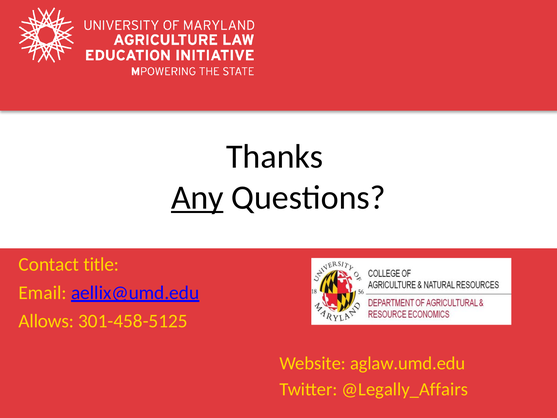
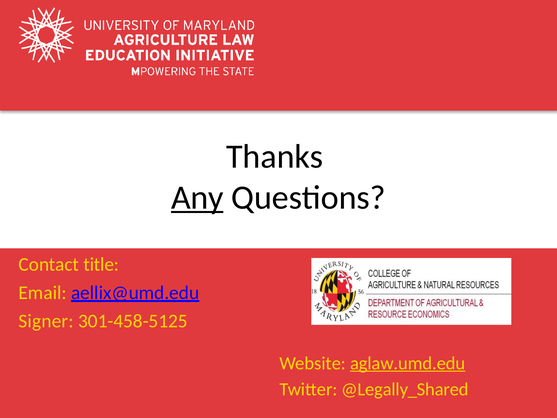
Allows: Allows -> Signer (46, 321)
aglaw.umd.edu underline: none -> present (408, 363)
@Legally_Affairs: @Legally_Affairs -> @Legally_Shared (405, 389)
